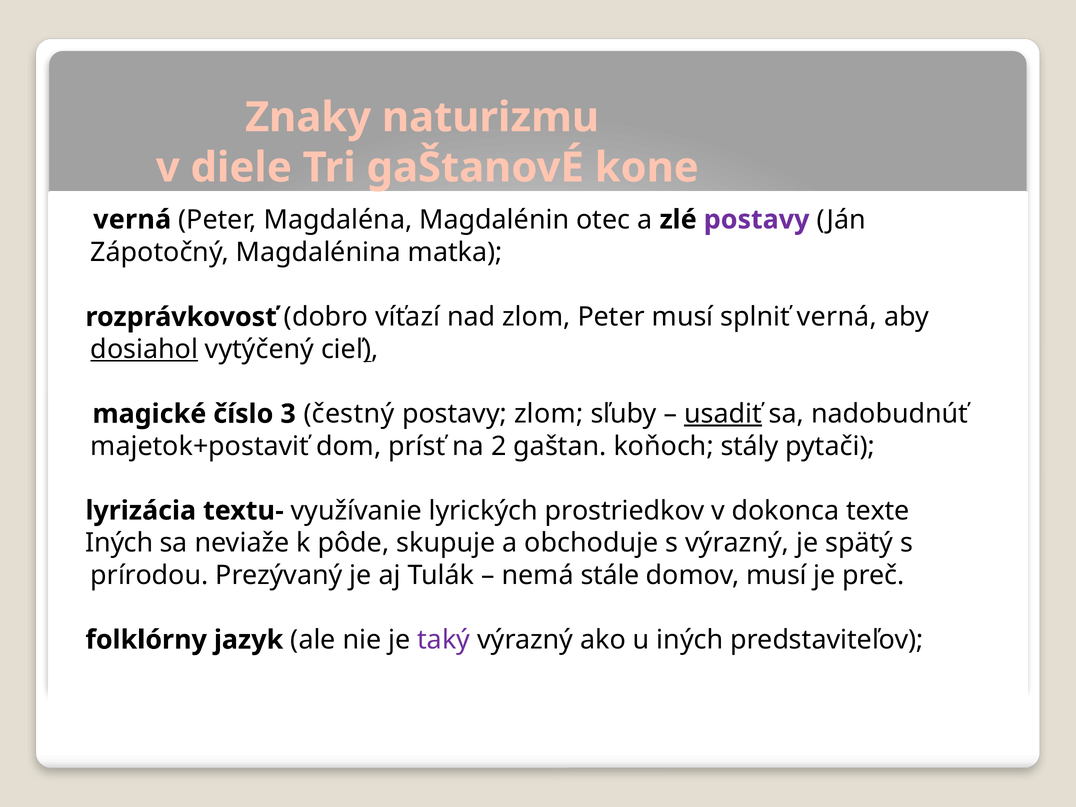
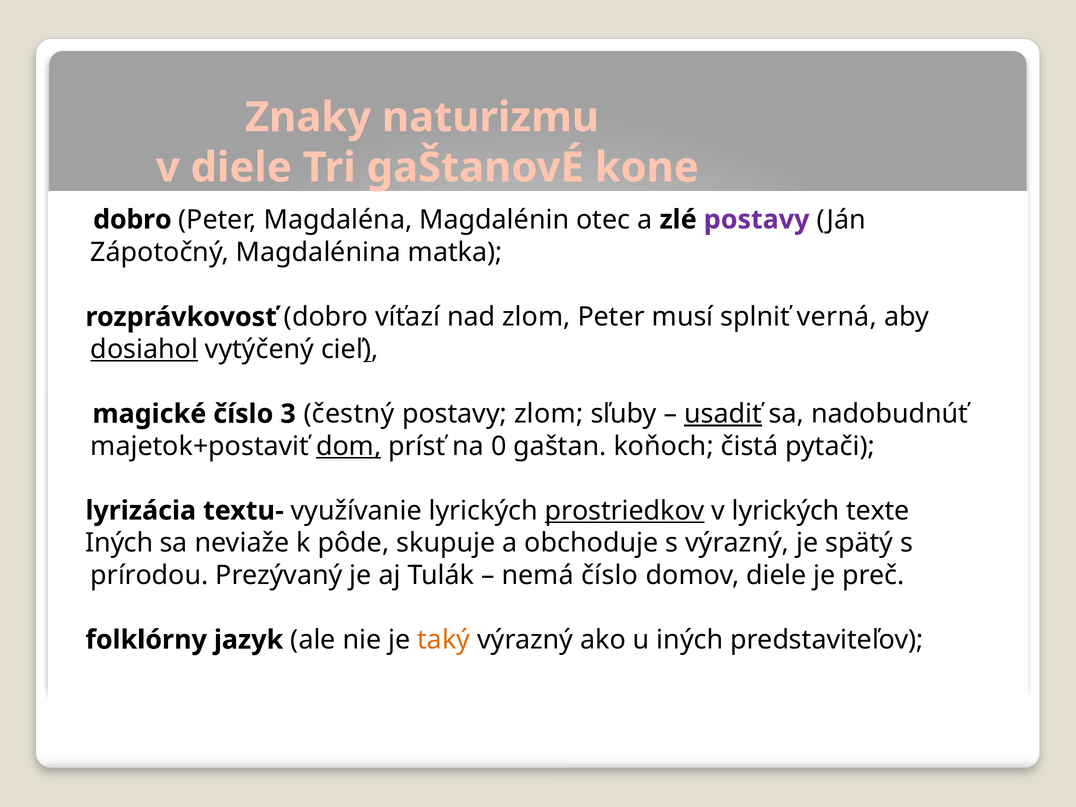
verná: verná -> dobro (132, 220)
dom underline: none -> present (349, 446)
2: 2 -> 0 (499, 446)
stály: stály -> čistá (749, 446)
prostriedkov underline: none -> present (625, 511)
v dokonca: dokonca -> lyrických (786, 511)
nemá stále: stále -> číslo (610, 575)
domov musí: musí -> diele (776, 575)
taký colour: purple -> orange (444, 640)
